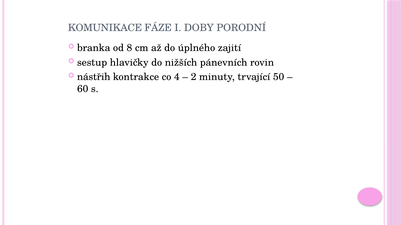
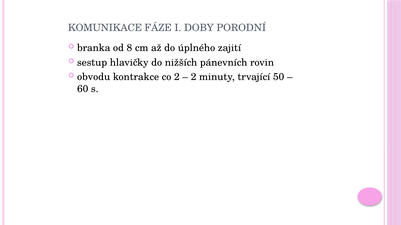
nástřih: nástřih -> obvodu (94, 77)
co 4: 4 -> 2 (177, 77)
